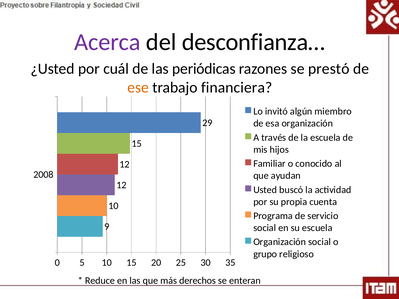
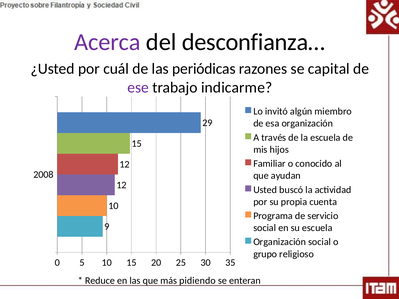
prestó: prestó -> capital (329, 69)
ese colour: orange -> purple (138, 88)
financiera: financiera -> indicarme (237, 88)
derechos: derechos -> pidiendo (197, 281)
